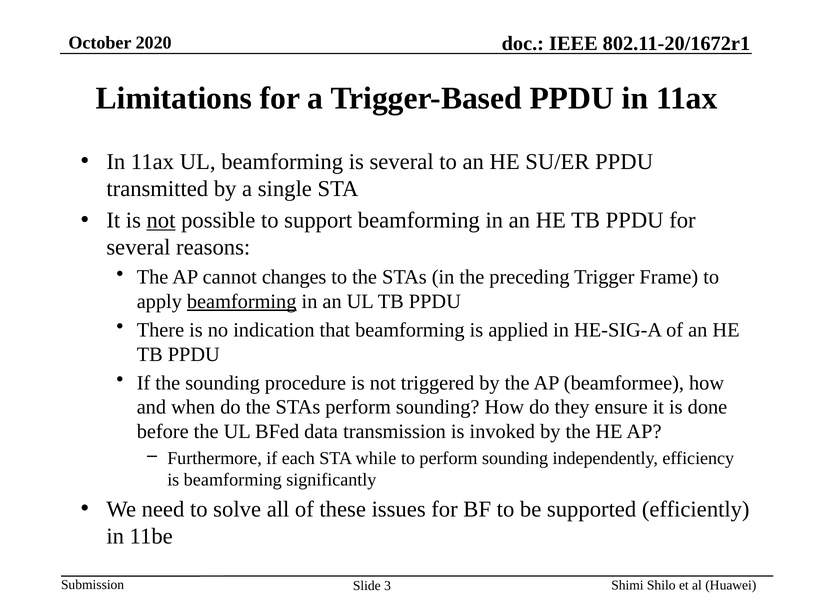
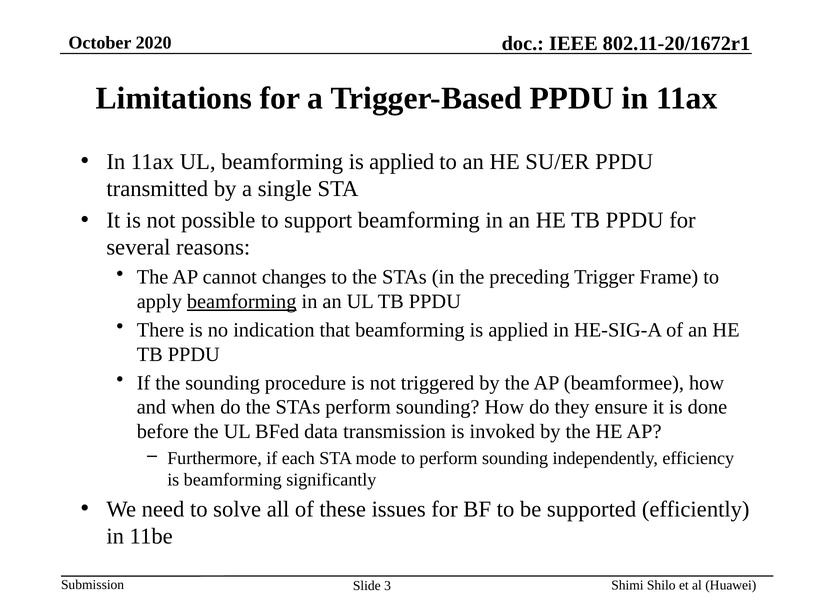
UL beamforming is several: several -> applied (402, 162)
not underline: present -> none (161, 221)
while: while -> mode (376, 459)
